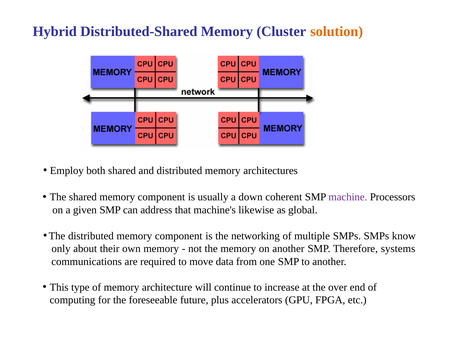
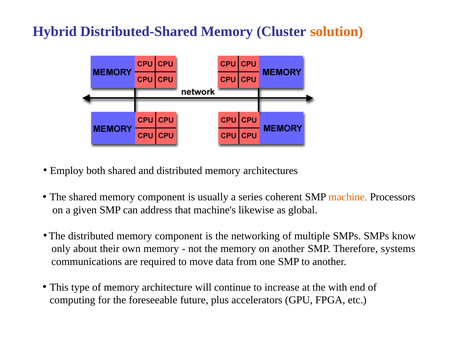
down: down -> series (251, 197)
machine colour: purple -> orange (348, 197)
over: over -> with (338, 287)
